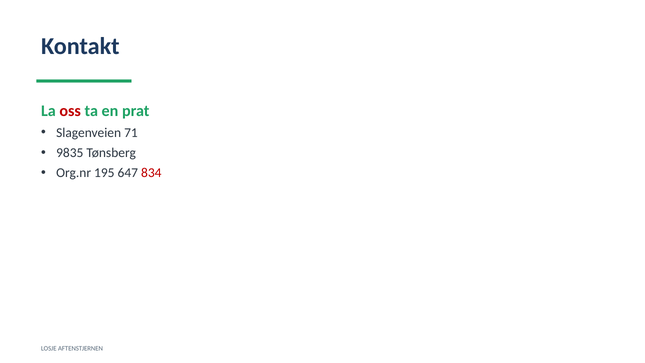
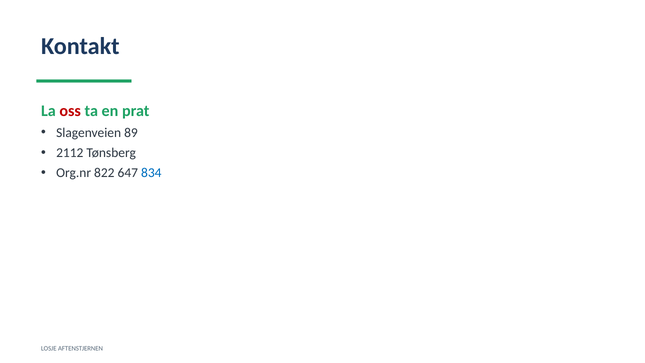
71: 71 -> 89 (131, 133)
9835: 9835 -> 2112 (70, 153)
195: 195 -> 822 (104, 173)
834 colour: red -> blue (151, 173)
